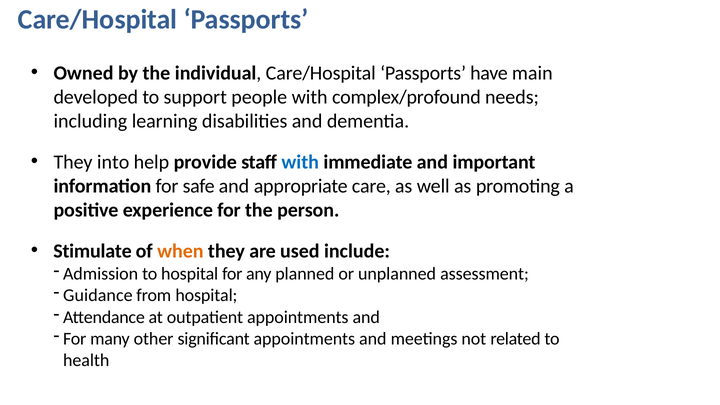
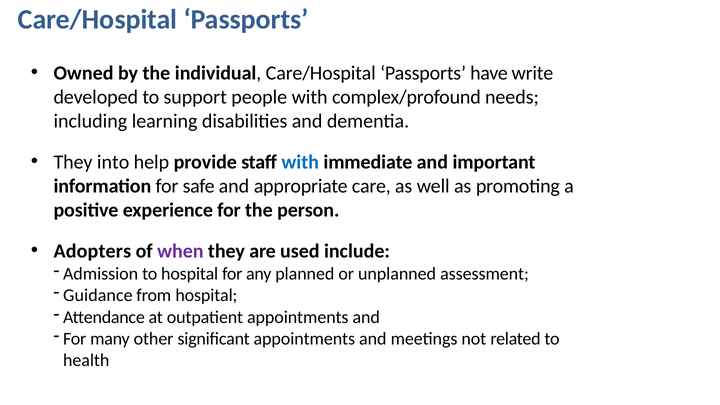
main: main -> write (532, 73)
Stimulate: Stimulate -> Adopters (92, 251)
when colour: orange -> purple (180, 251)
